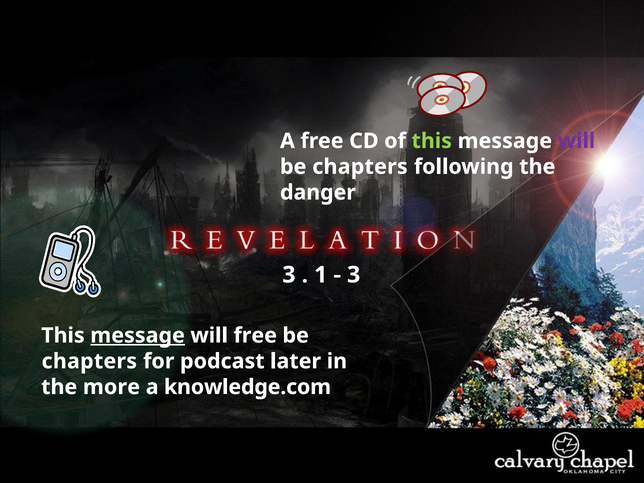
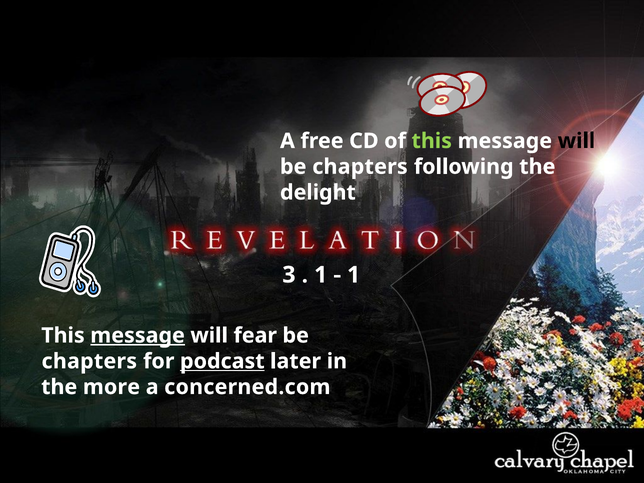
will colour: purple -> black (576, 141)
danger: danger -> delight (318, 192)
3: 3 -> 1 (354, 275)
will free: free -> fear (255, 336)
podcast underline: none -> present (222, 361)
knowledge.com: knowledge.com -> concerned.com (247, 387)
